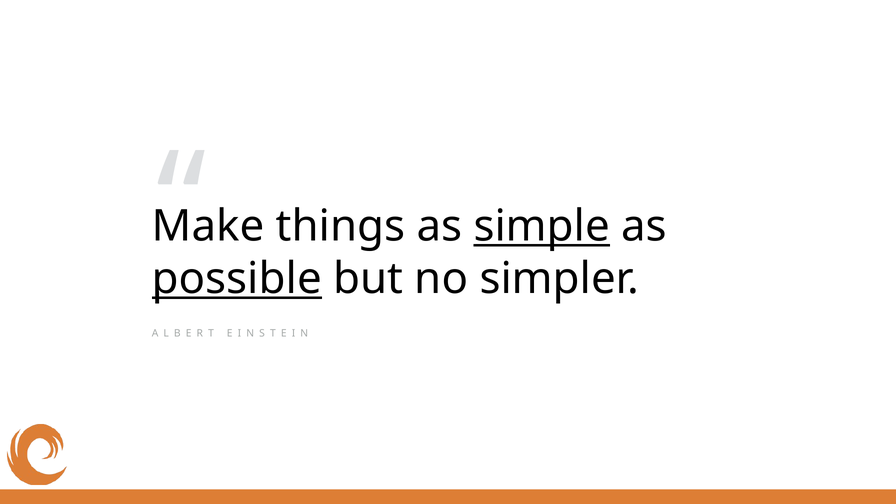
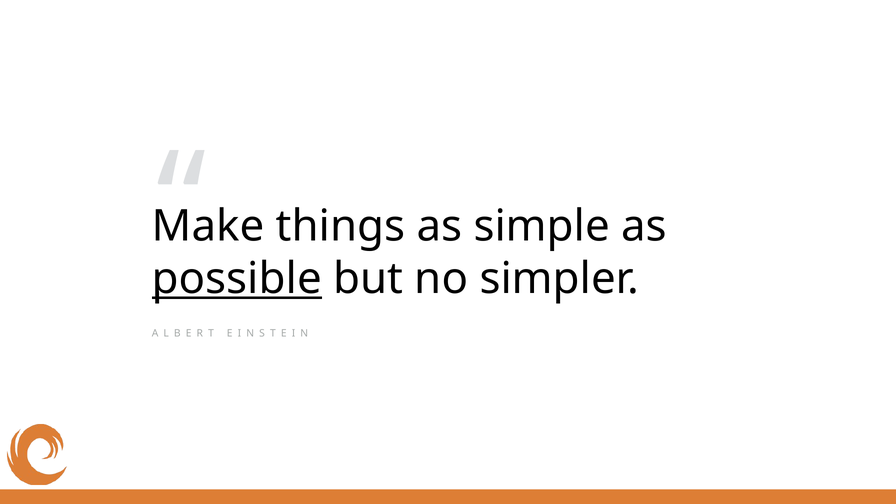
simple underline: present -> none (542, 226)
